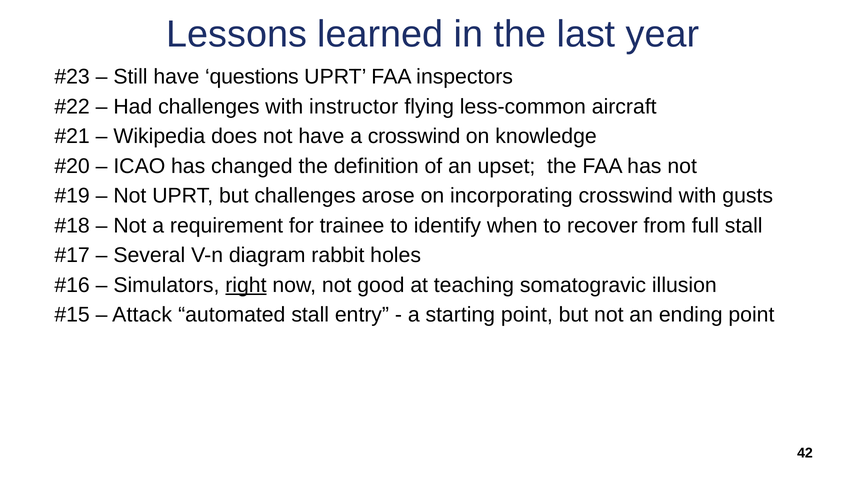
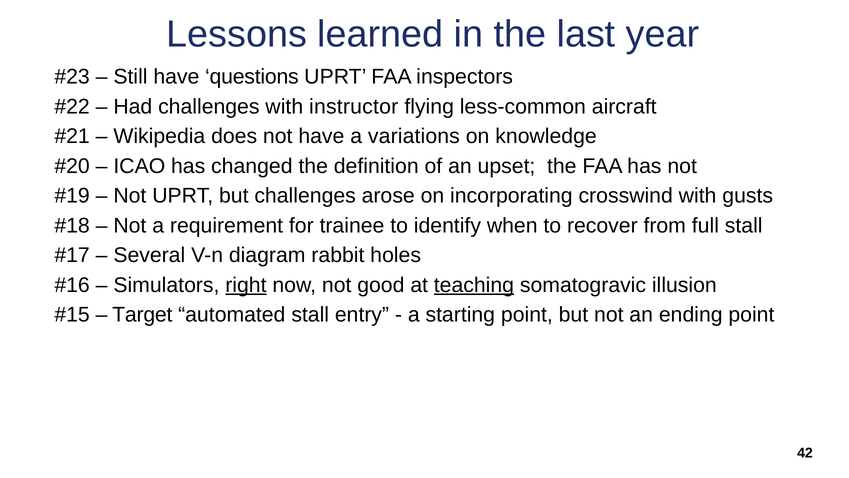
a crosswind: crosswind -> variations (414, 136)
teaching underline: none -> present (474, 285)
Attack: Attack -> Target (142, 315)
